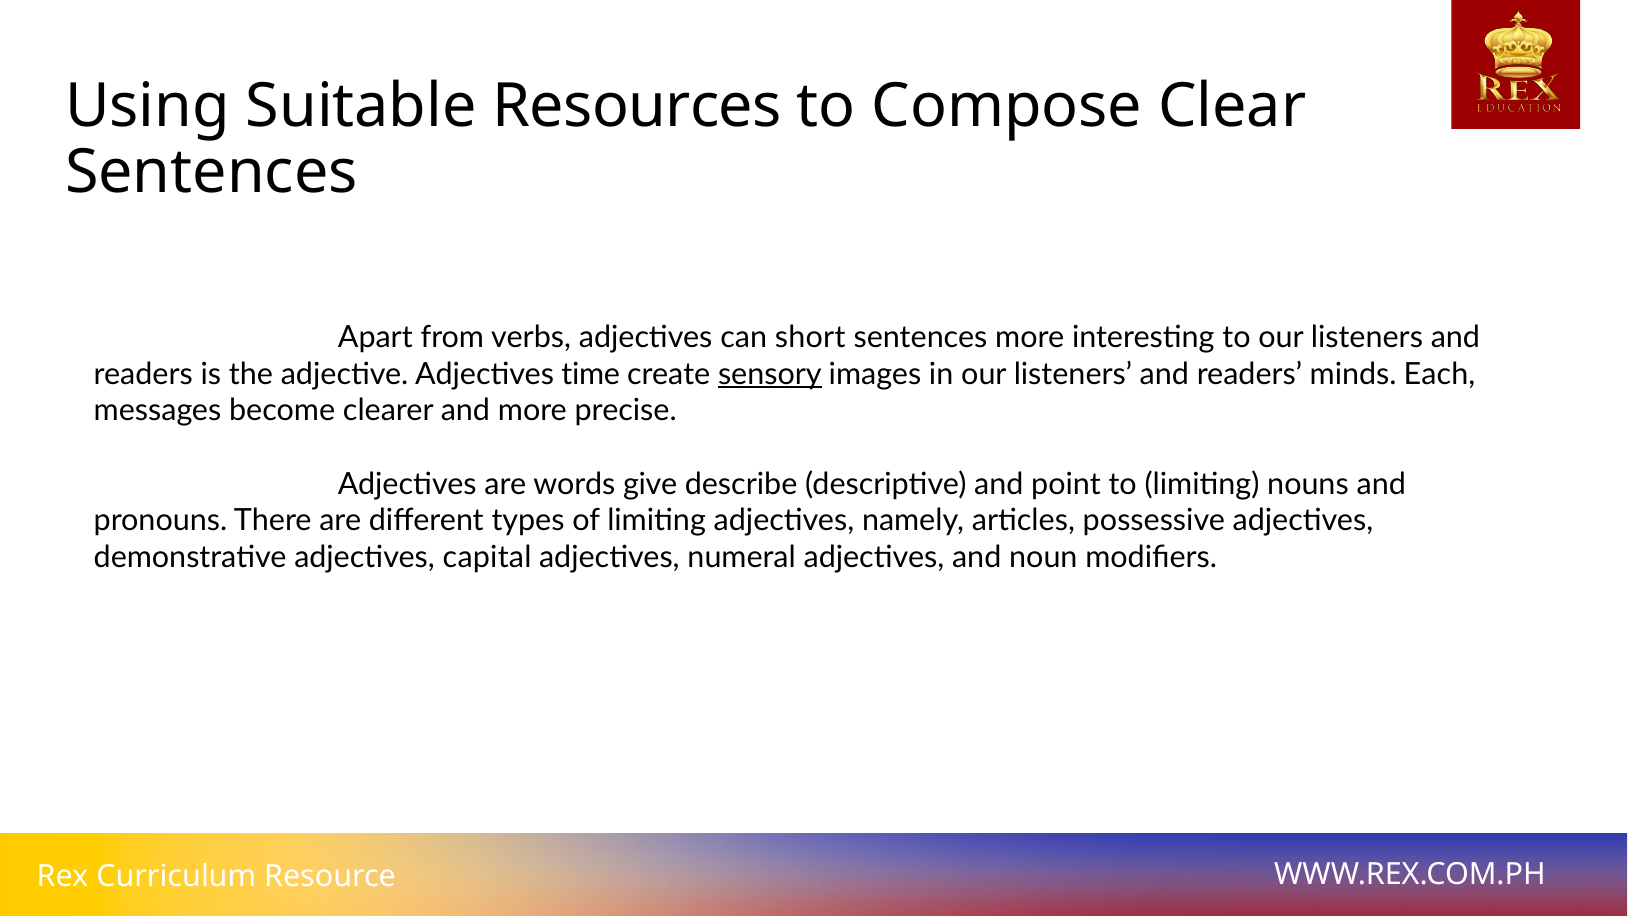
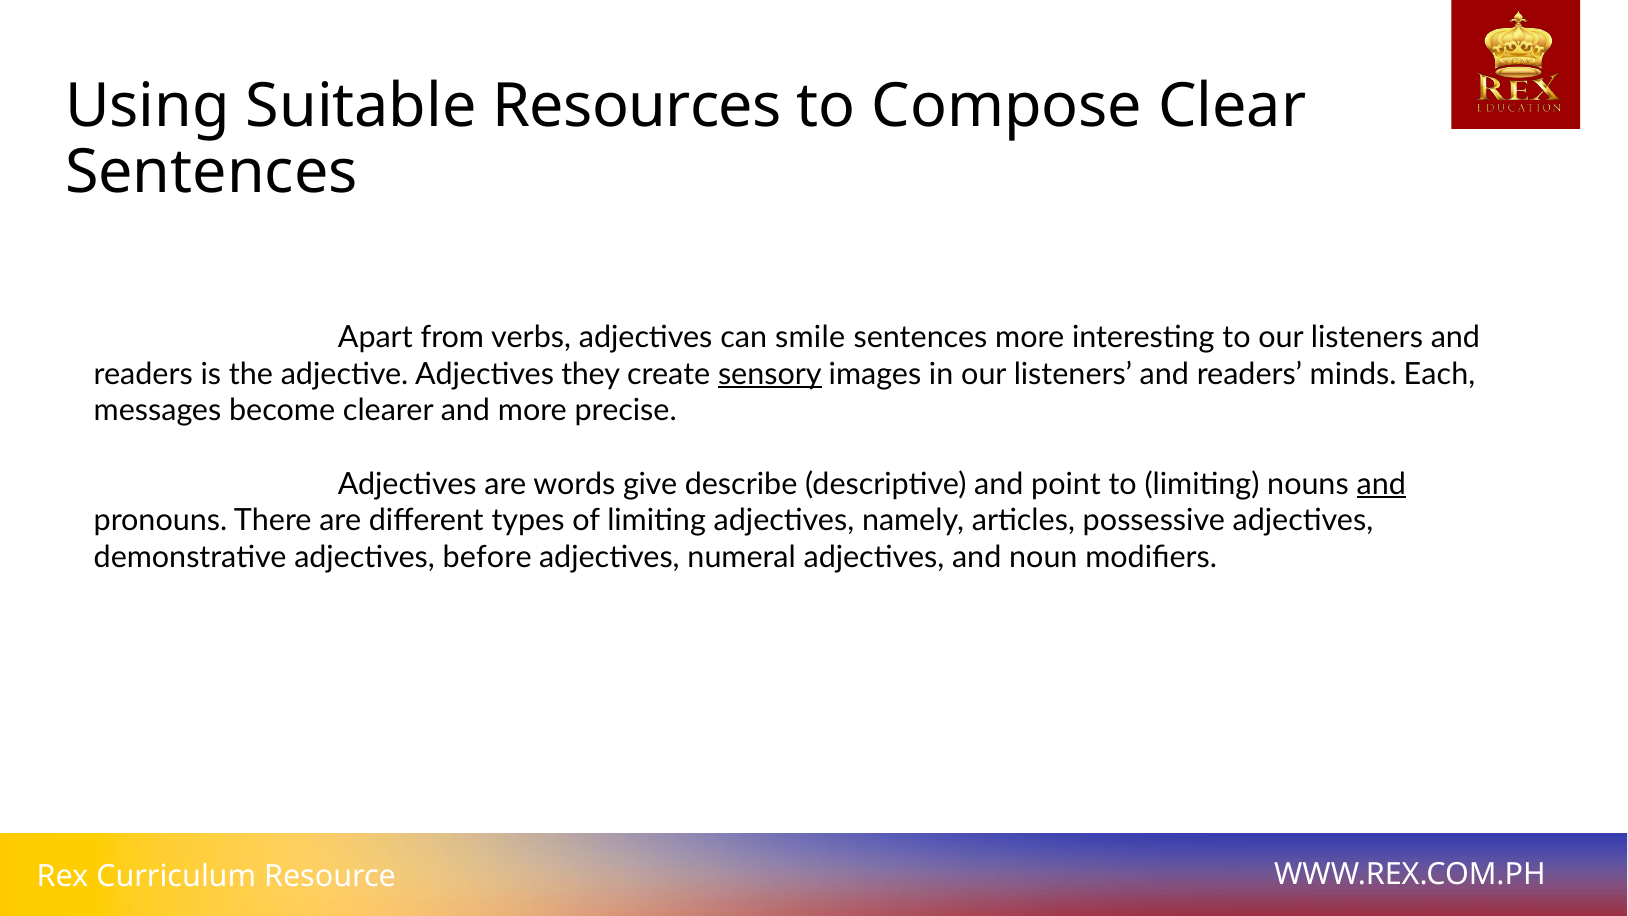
short: short -> smile (810, 337)
time: time -> they (591, 374)
and underline: none -> present (1381, 484)
capital: capital -> before (487, 557)
